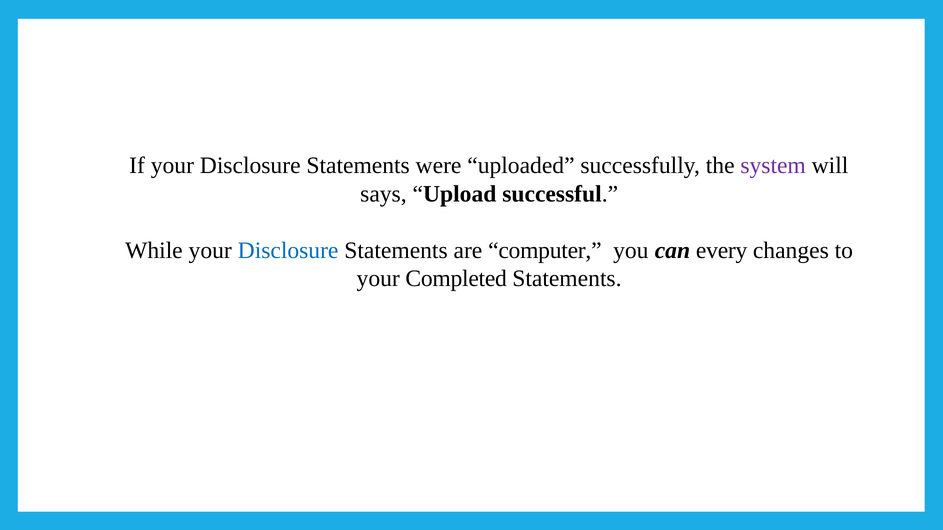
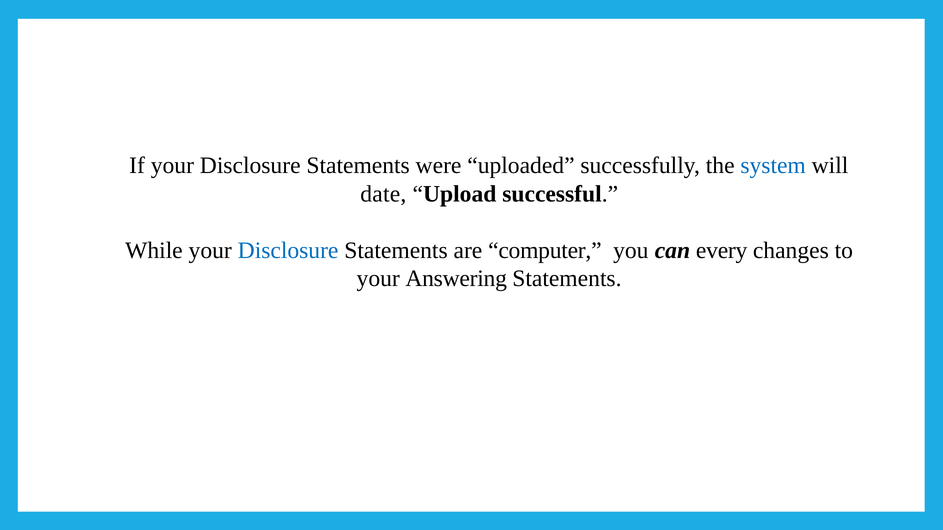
system colour: purple -> blue (773, 166)
says: says -> date (383, 194)
Completed: Completed -> Answering (456, 279)
